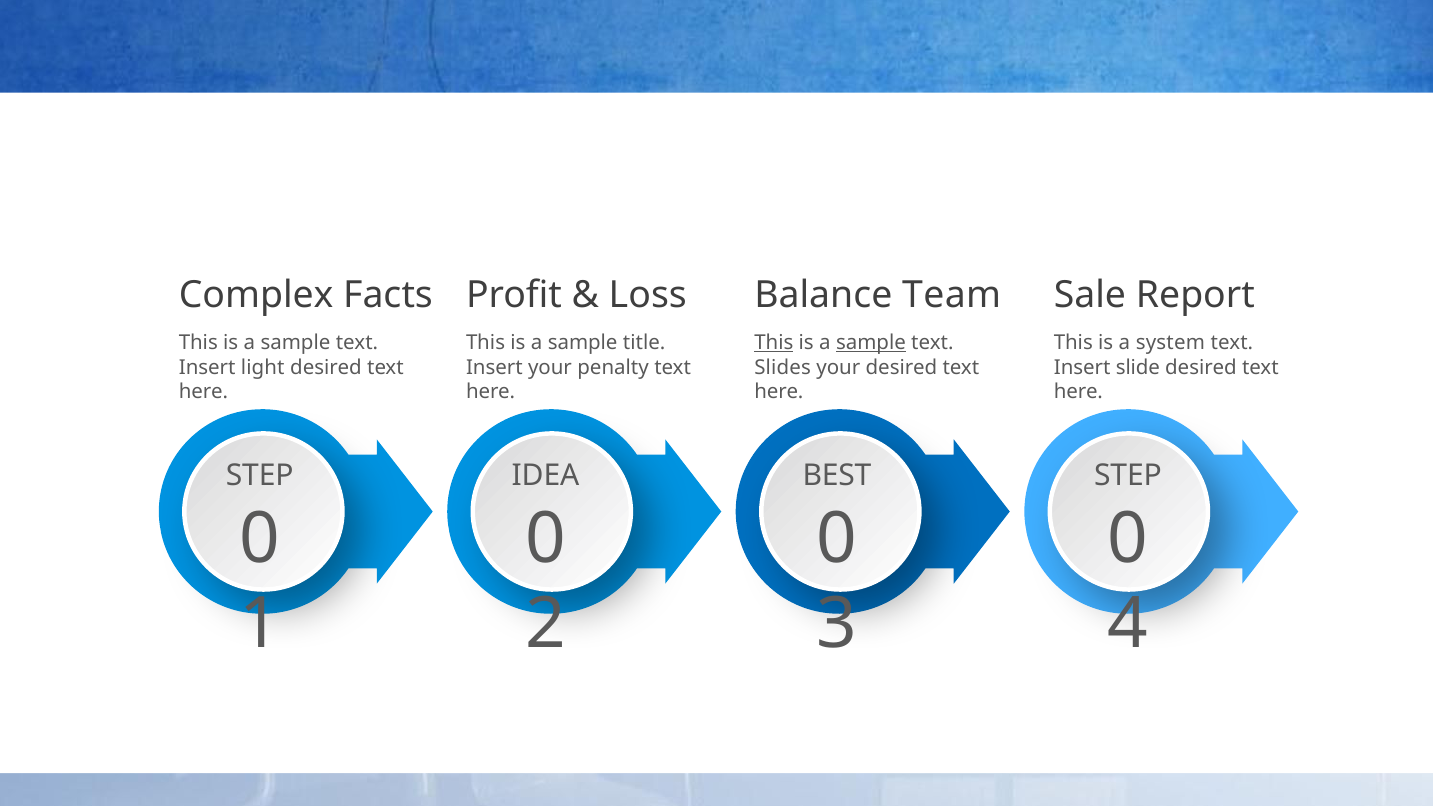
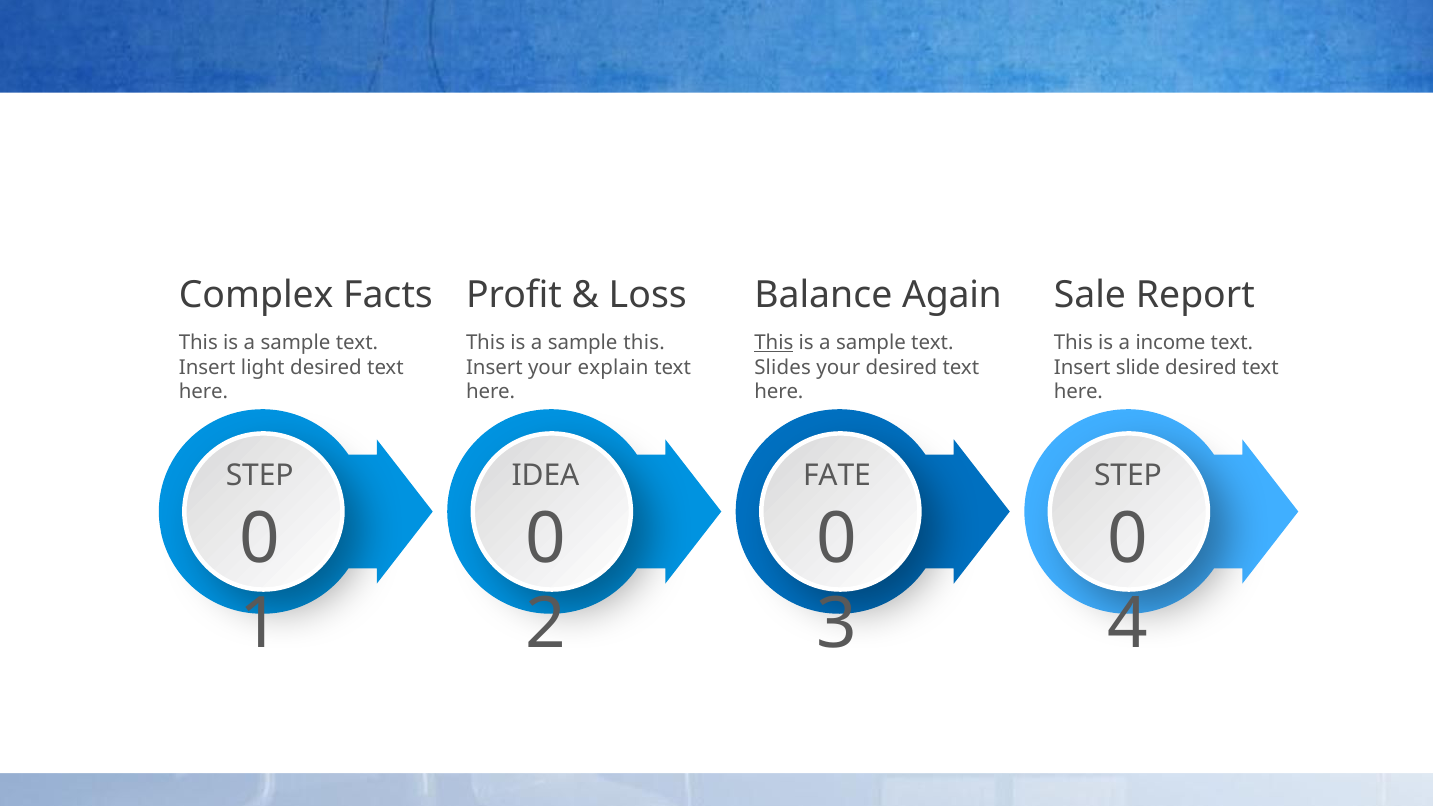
Team: Team -> Again (952, 295)
sample title: title -> this (644, 343)
sample underline: present -> none (871, 343)
system: system -> income (1171, 343)
penalty: penalty -> explain (613, 367)
BEST: BEST -> FATE (837, 476)
